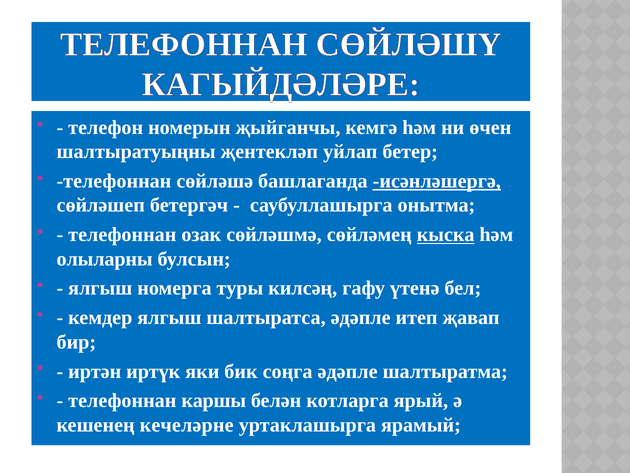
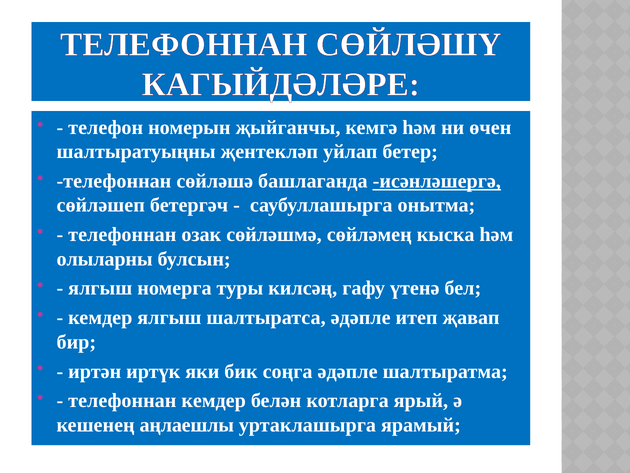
кыска underline: present -> none (446, 235)
телефоннан каршы: каршы -> кемдер (214, 400)
кечеләрне: кечеләрне -> аңлаешлы (187, 424)
